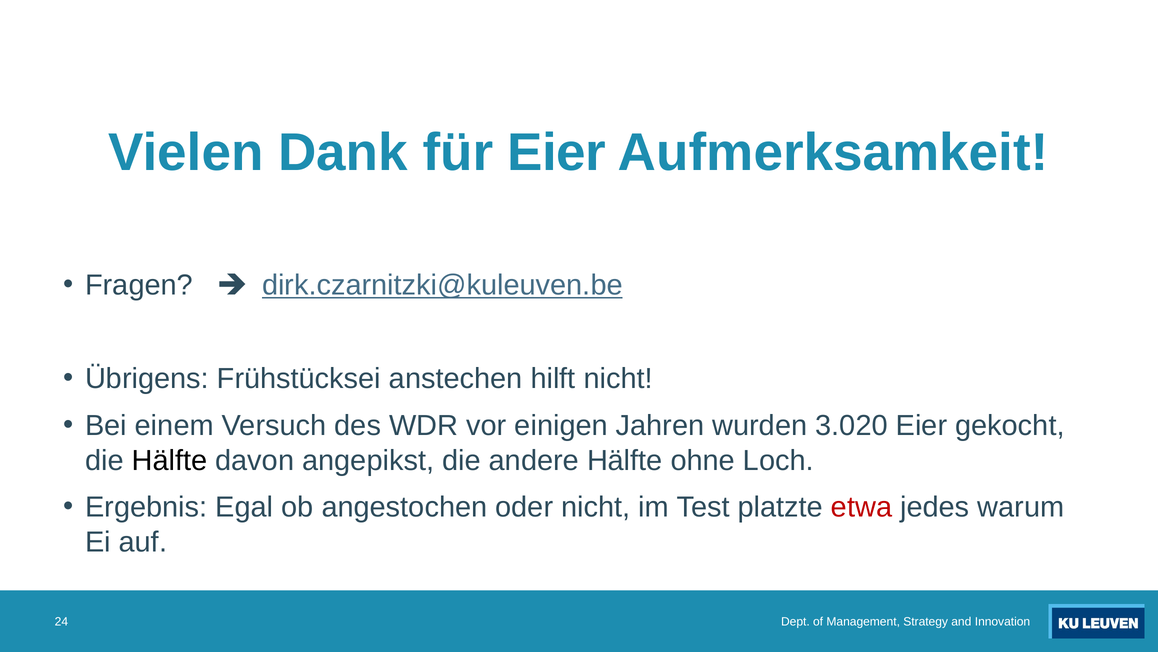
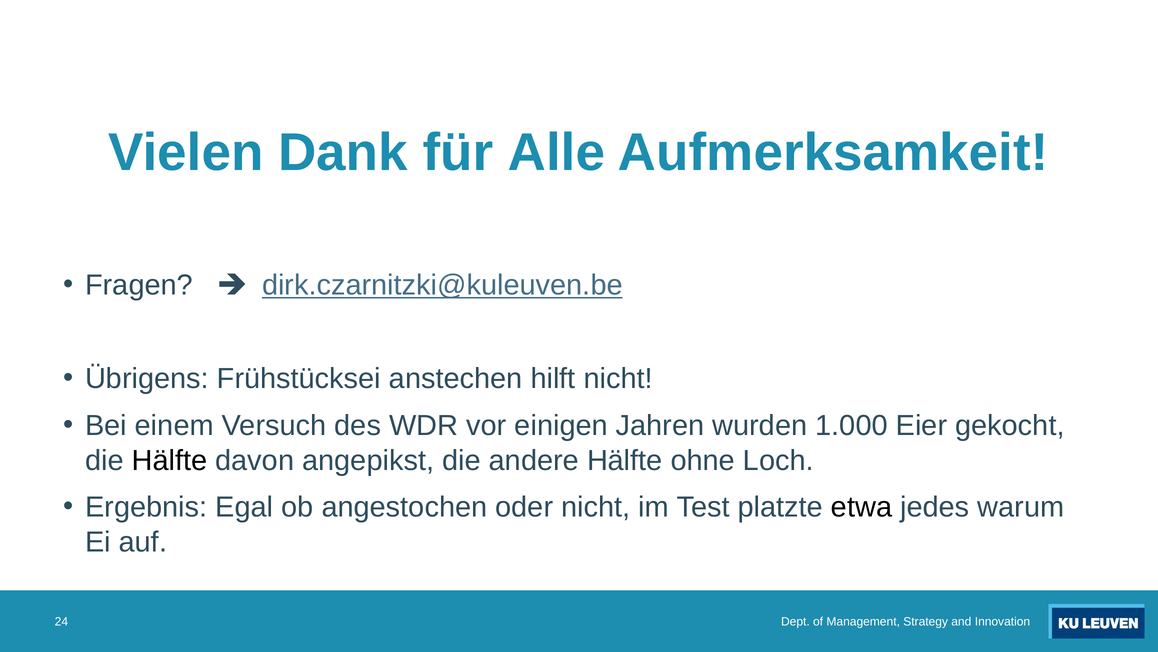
für Eier: Eier -> Alle (557, 152)
3.020: 3.020 -> 1.000 (851, 425)
etwa colour: red -> black (862, 507)
